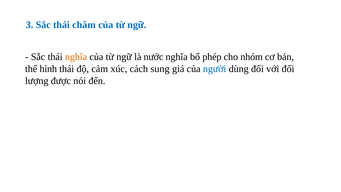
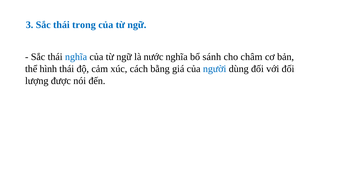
châm: châm -> trong (84, 25)
nghĩa colour: orange -> blue (76, 57)
phép: phép -> sánh (212, 57)
nhóm: nhóm -> châm (251, 57)
sung: sung -> bằng (160, 69)
